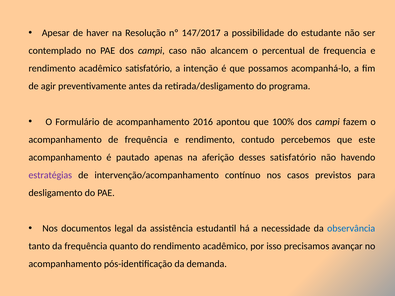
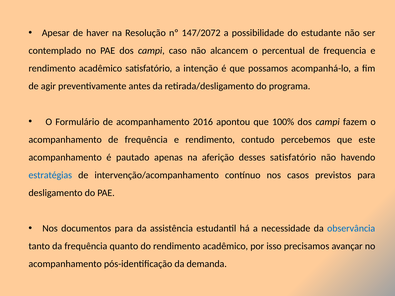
147/2017: 147/2017 -> 147/2072 (201, 33)
estratégias colour: purple -> blue (50, 175)
documentos legal: legal -> para (124, 229)
